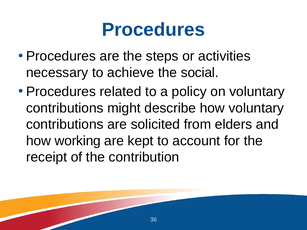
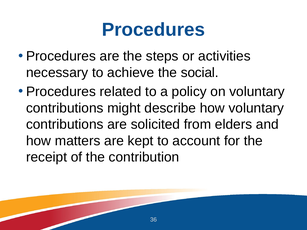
working: working -> matters (78, 141)
